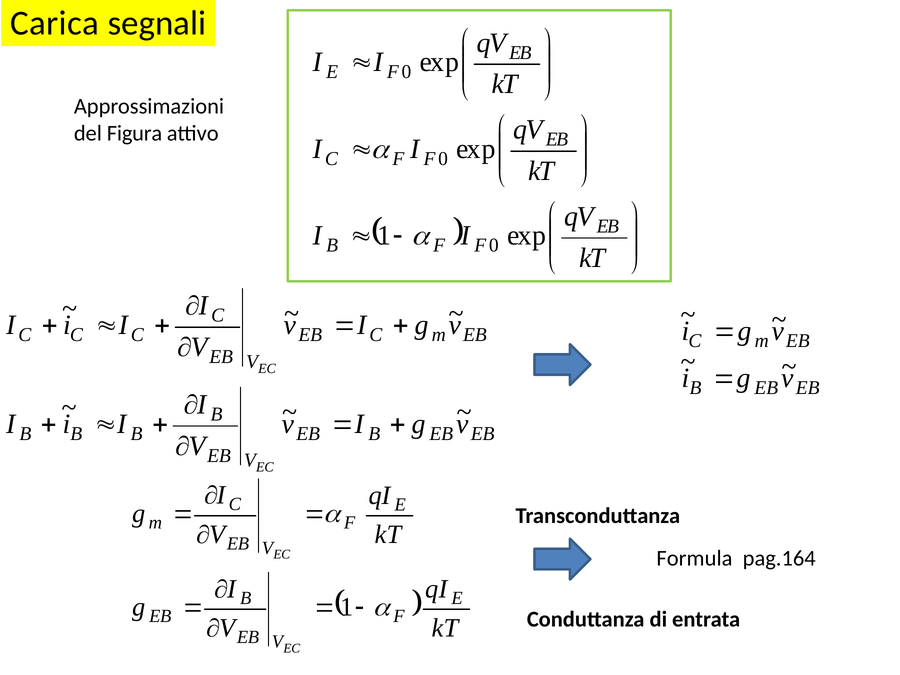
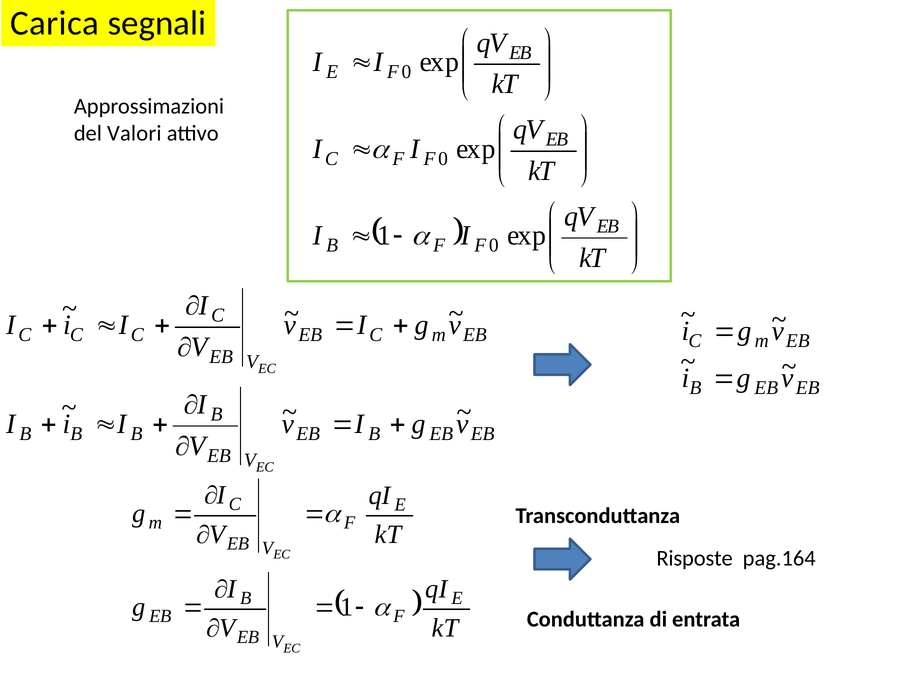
Figura: Figura -> Valori (134, 133)
Formula: Formula -> Risposte (695, 558)
